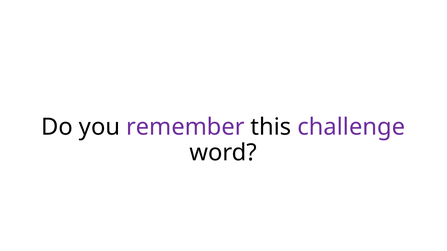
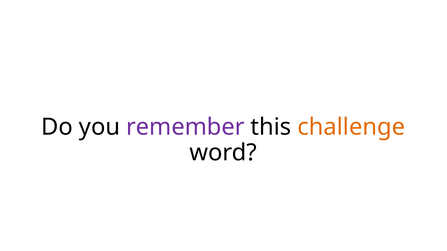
challenge colour: purple -> orange (351, 127)
